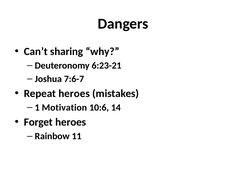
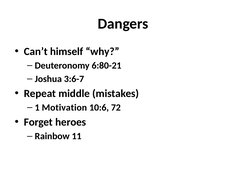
sharing: sharing -> himself (67, 52)
6:23-21: 6:23-21 -> 6:80-21 (107, 66)
7:6-7: 7:6-7 -> 3:6-7 (74, 79)
Repeat heroes: heroes -> middle (74, 94)
14: 14 -> 72 (116, 108)
